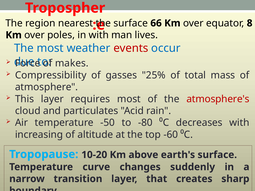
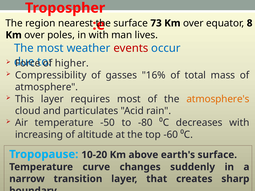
66: 66 -> 73 (156, 23)
makes: makes -> higher (72, 63)
25%: 25% -> 16% (154, 75)
atmosphere's colour: red -> orange (218, 99)
